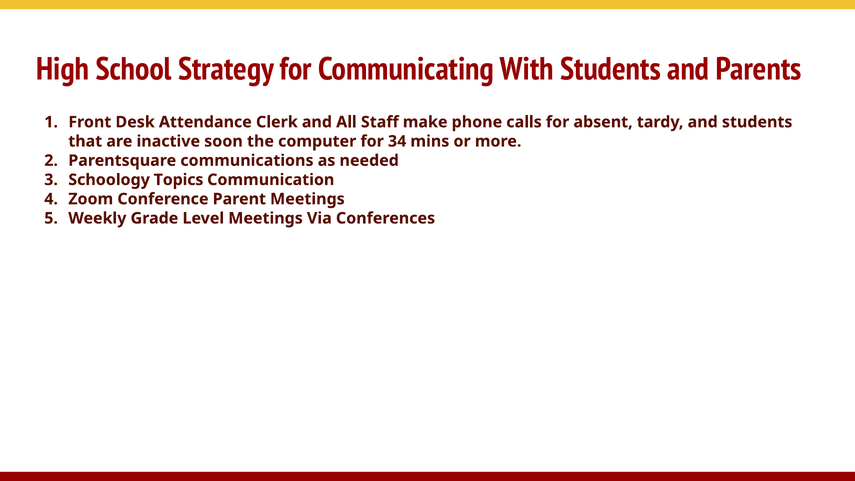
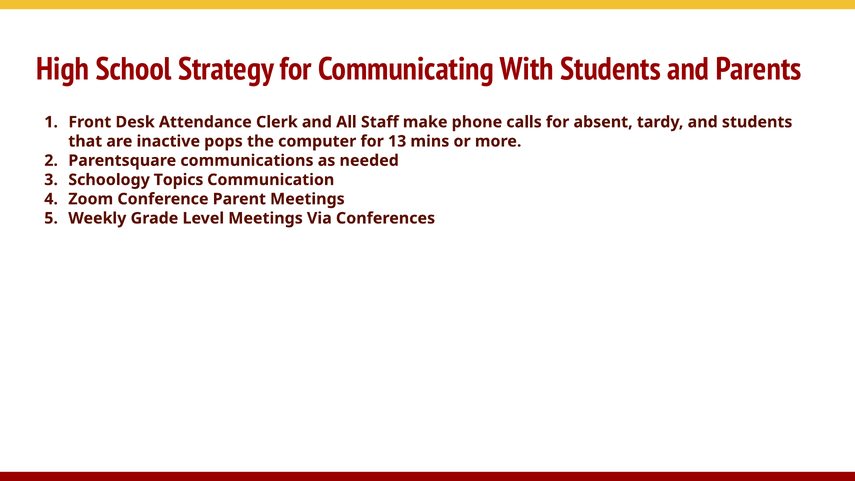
soon: soon -> pops (223, 141)
34: 34 -> 13 (397, 141)
